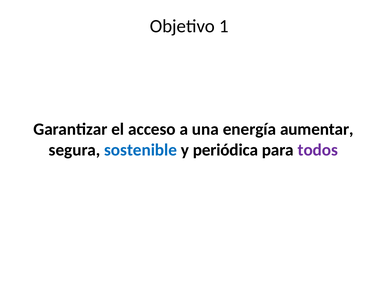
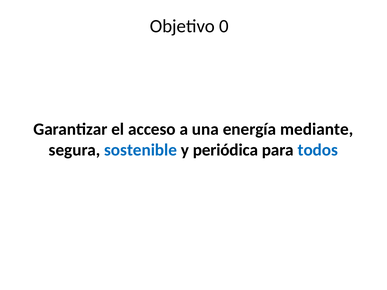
1: 1 -> 0 (224, 26)
aumentar: aumentar -> mediante (317, 129)
todos colour: purple -> blue (318, 150)
